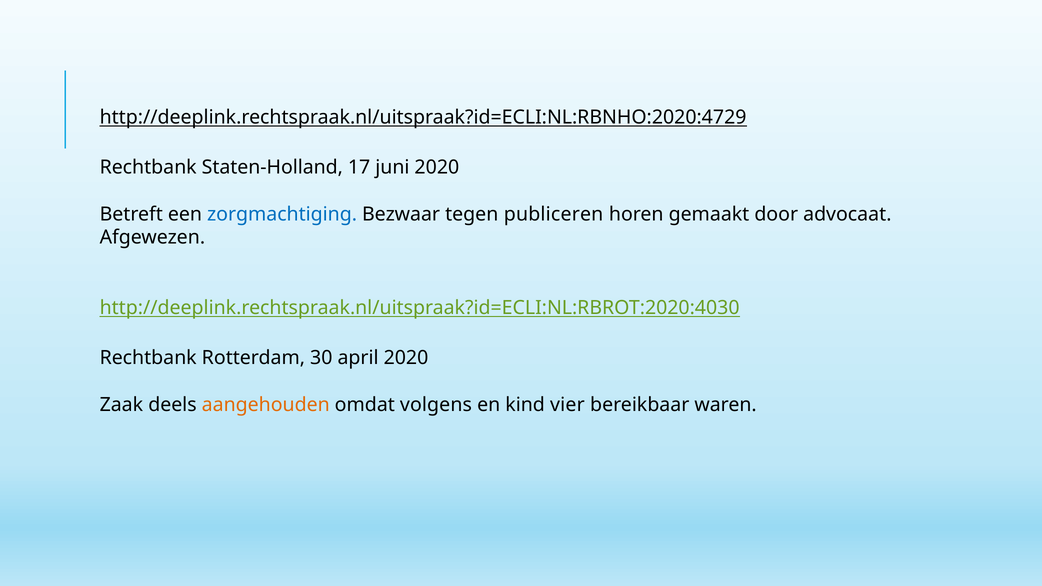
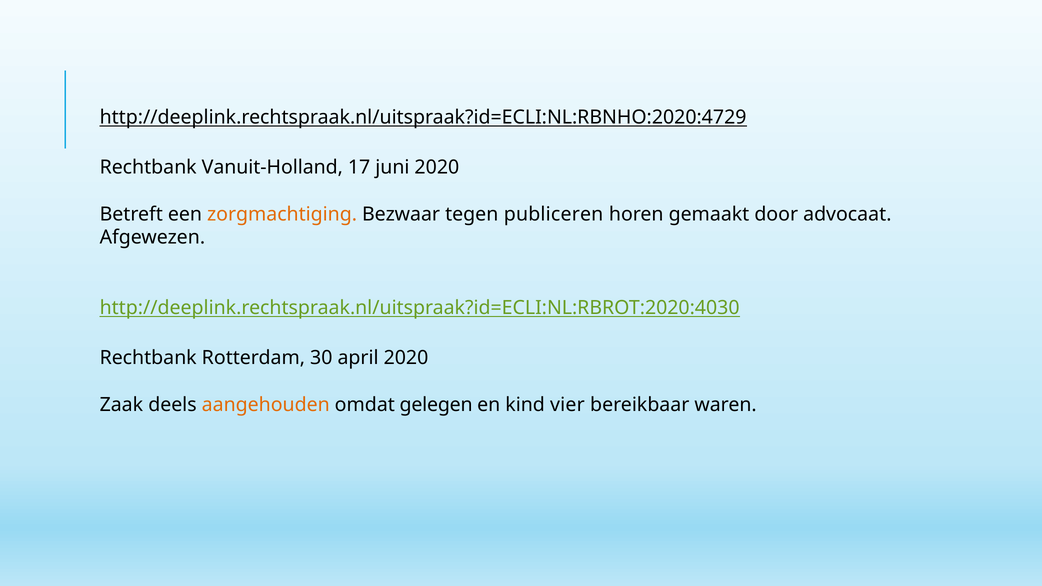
Staten-Holland: Staten-Holland -> Vanuit-Holland (272, 167)
zorgmachtiging colour: blue -> orange (282, 214)
volgens: volgens -> gelegen (436, 405)
